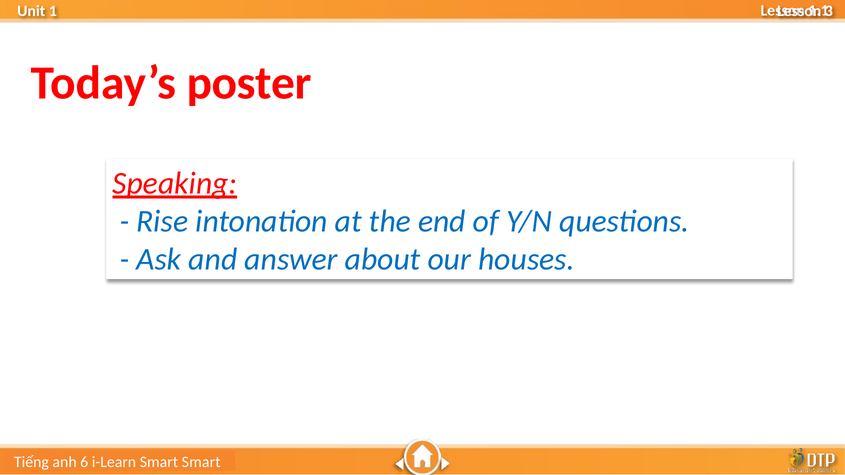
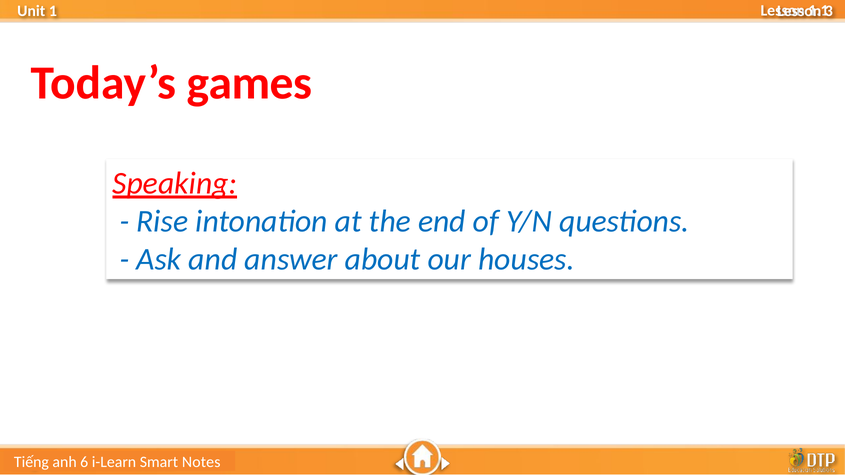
poster: poster -> games (249, 83)
Smart: Smart -> Notes (201, 462)
